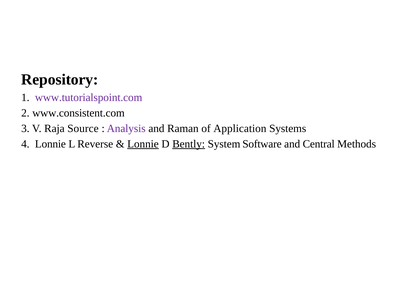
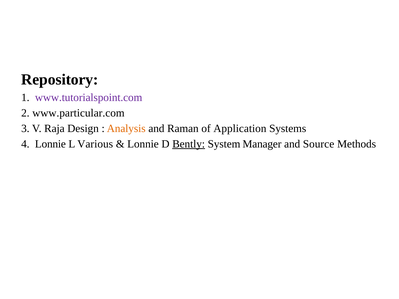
www.consistent.com: www.consistent.com -> www.particular.com (78, 113)
Source: Source -> Design (83, 129)
Analysis colour: purple -> orange (126, 129)
Reverse: Reverse -> Various (95, 144)
Lonnie underline: present -> none (143, 144)
Software: Software -> Manager (262, 144)
Central: Central -> Source (319, 144)
